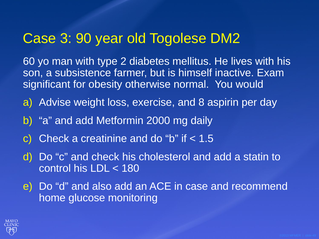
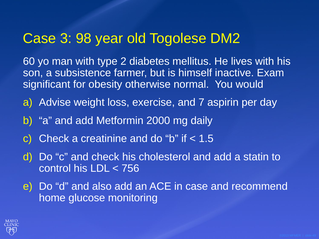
90: 90 -> 98 (84, 38)
8: 8 -> 7 (201, 103)
180: 180 -> 756 (130, 168)
